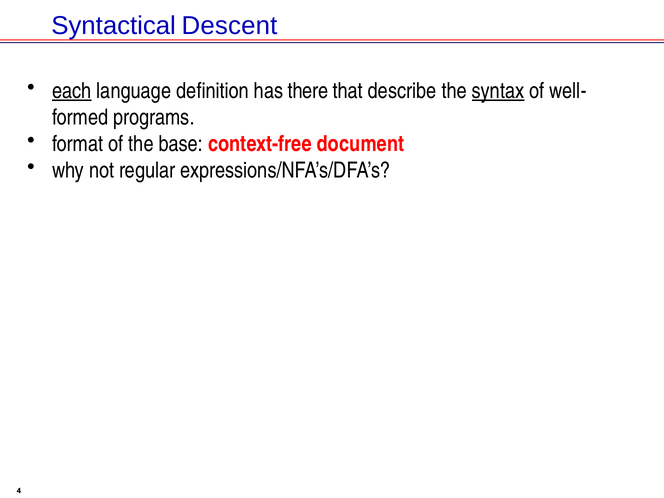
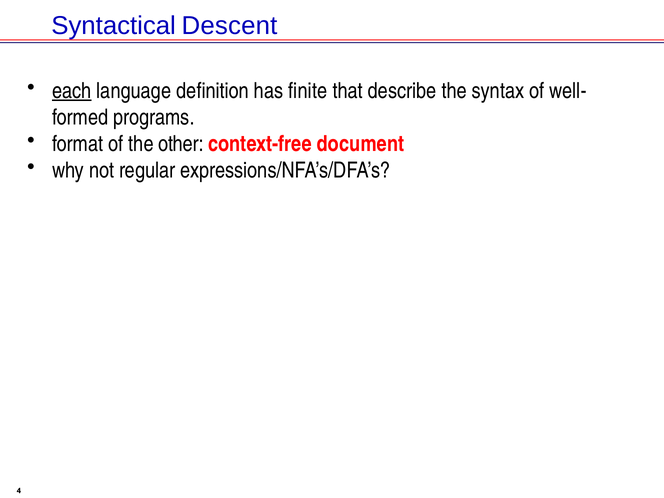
there: there -> finite (308, 91)
syntax underline: present -> none (498, 91)
base: base -> other (181, 144)
